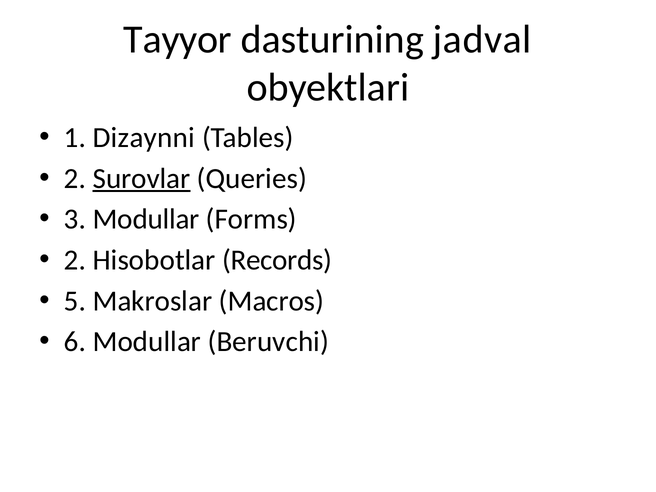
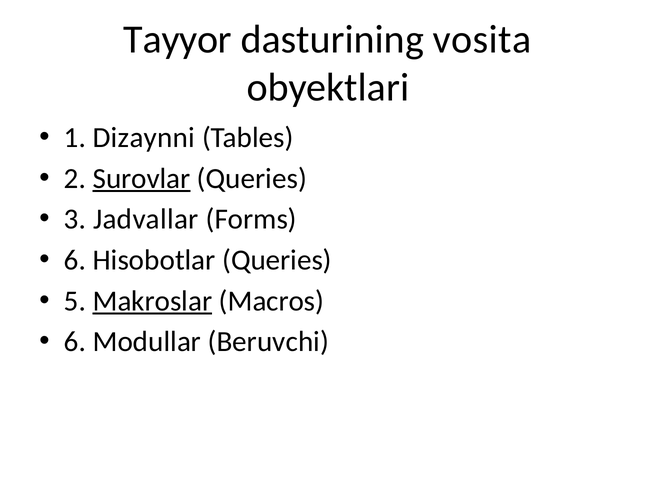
jadval: jadval -> vosita (482, 39)
3 Modullar: Modullar -> Jadvallar (146, 219)
2: 2 -> 6 (75, 260)
Hisobotlar Records: Records -> Queries (277, 260)
Makroslar underline: none -> present (152, 301)
